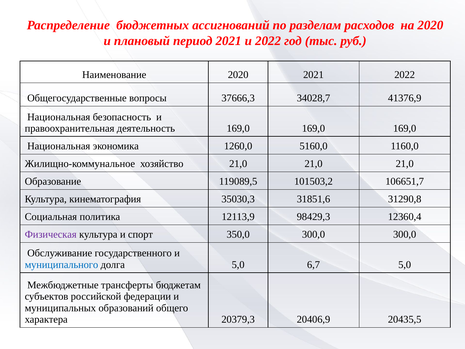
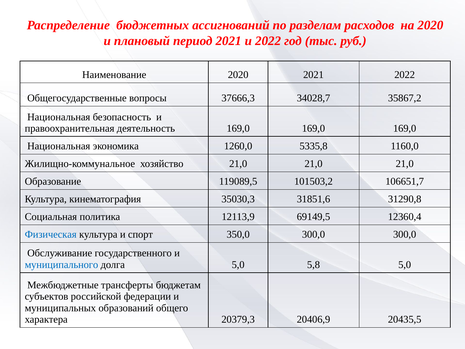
41376,9: 41376,9 -> 35867,2 (405, 98)
5160,0: 5160,0 -> 5335,8 (314, 146)
98429,3: 98429,3 -> 69149,5 (313, 217)
Физическая colour: purple -> blue (51, 234)
6,7: 6,7 -> 5,8 (314, 264)
